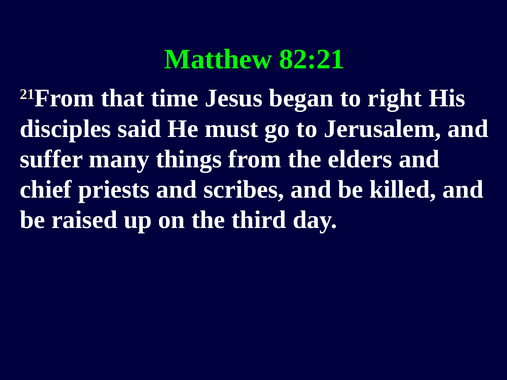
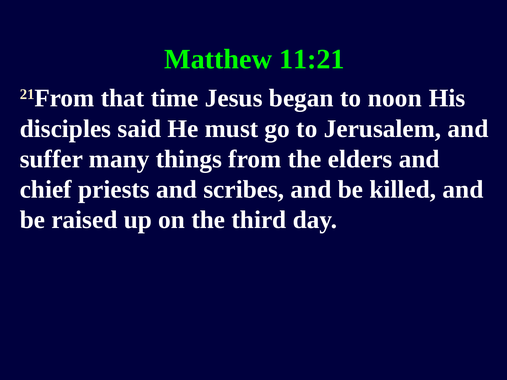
82:21: 82:21 -> 11:21 (312, 59)
right: right -> noon (395, 98)
